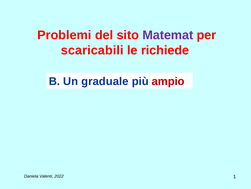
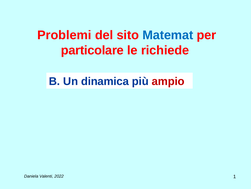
Matemat colour: purple -> blue (168, 35)
scaricabili: scaricabili -> particolare (92, 50)
graduale: graduale -> dinamica (105, 81)
